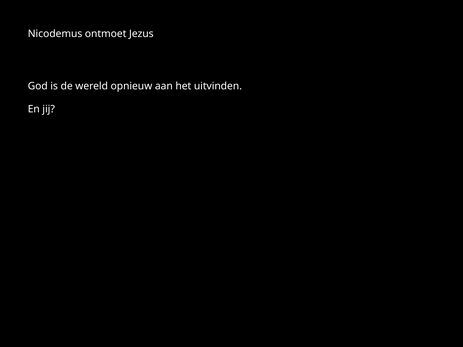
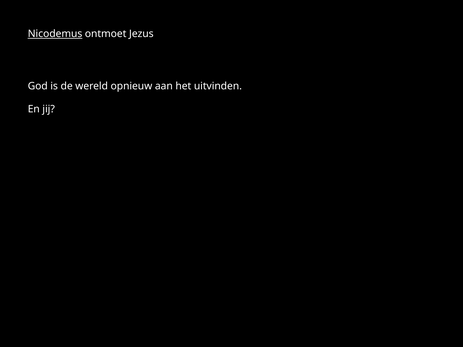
Nicodemus underline: none -> present (55, 34)
